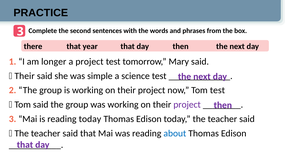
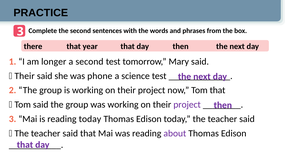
a project: project -> second (89, 62)
simple: simple -> phone (100, 76)
Tom test: test -> that (218, 90)
about colour: blue -> purple (175, 134)
